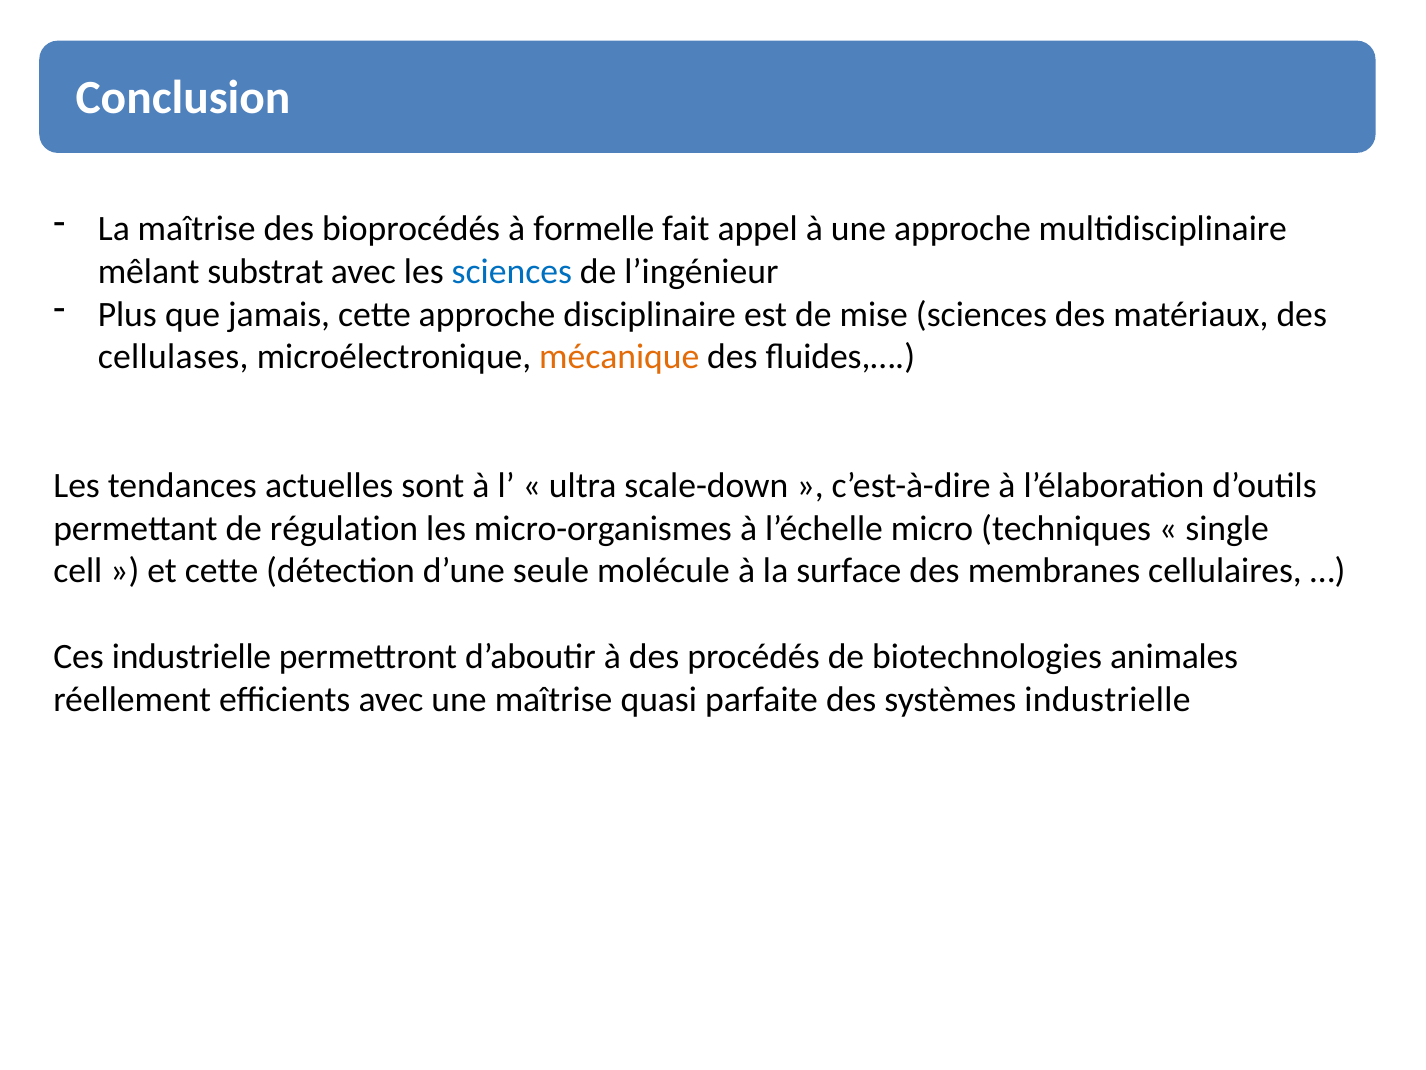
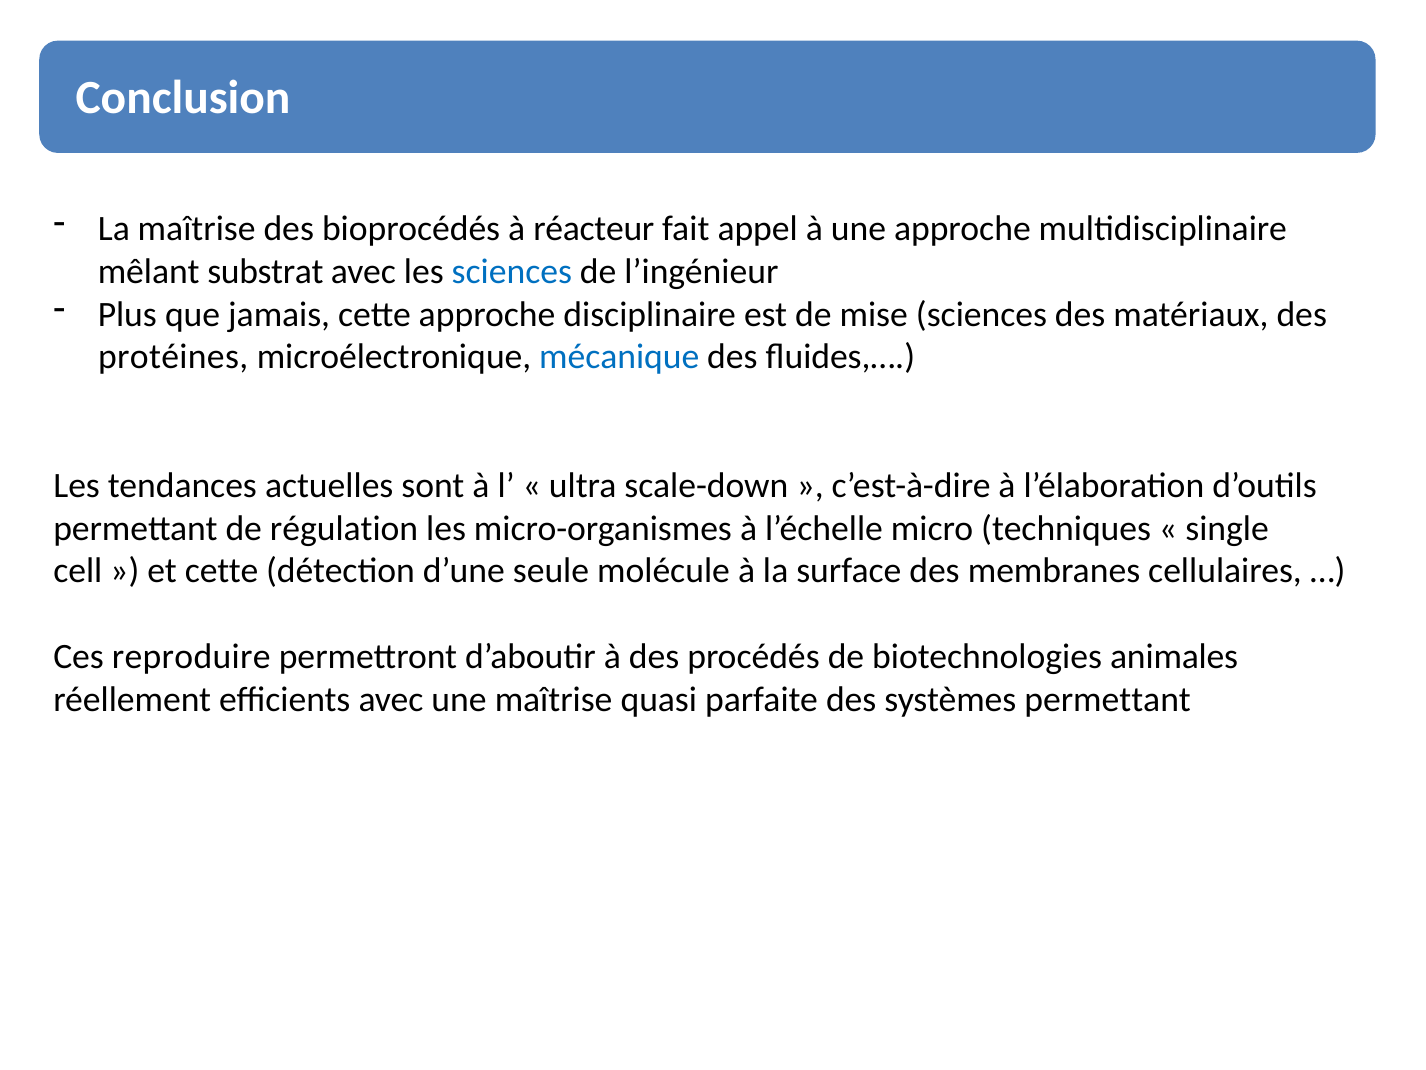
formelle: formelle -> réacteur (594, 229)
cellulases: cellulases -> protéines (173, 357)
mécanique colour: orange -> blue (619, 357)
Ces industrielle: industrielle -> reproduire (191, 656)
systèmes industrielle: industrielle -> permettant (1108, 699)
